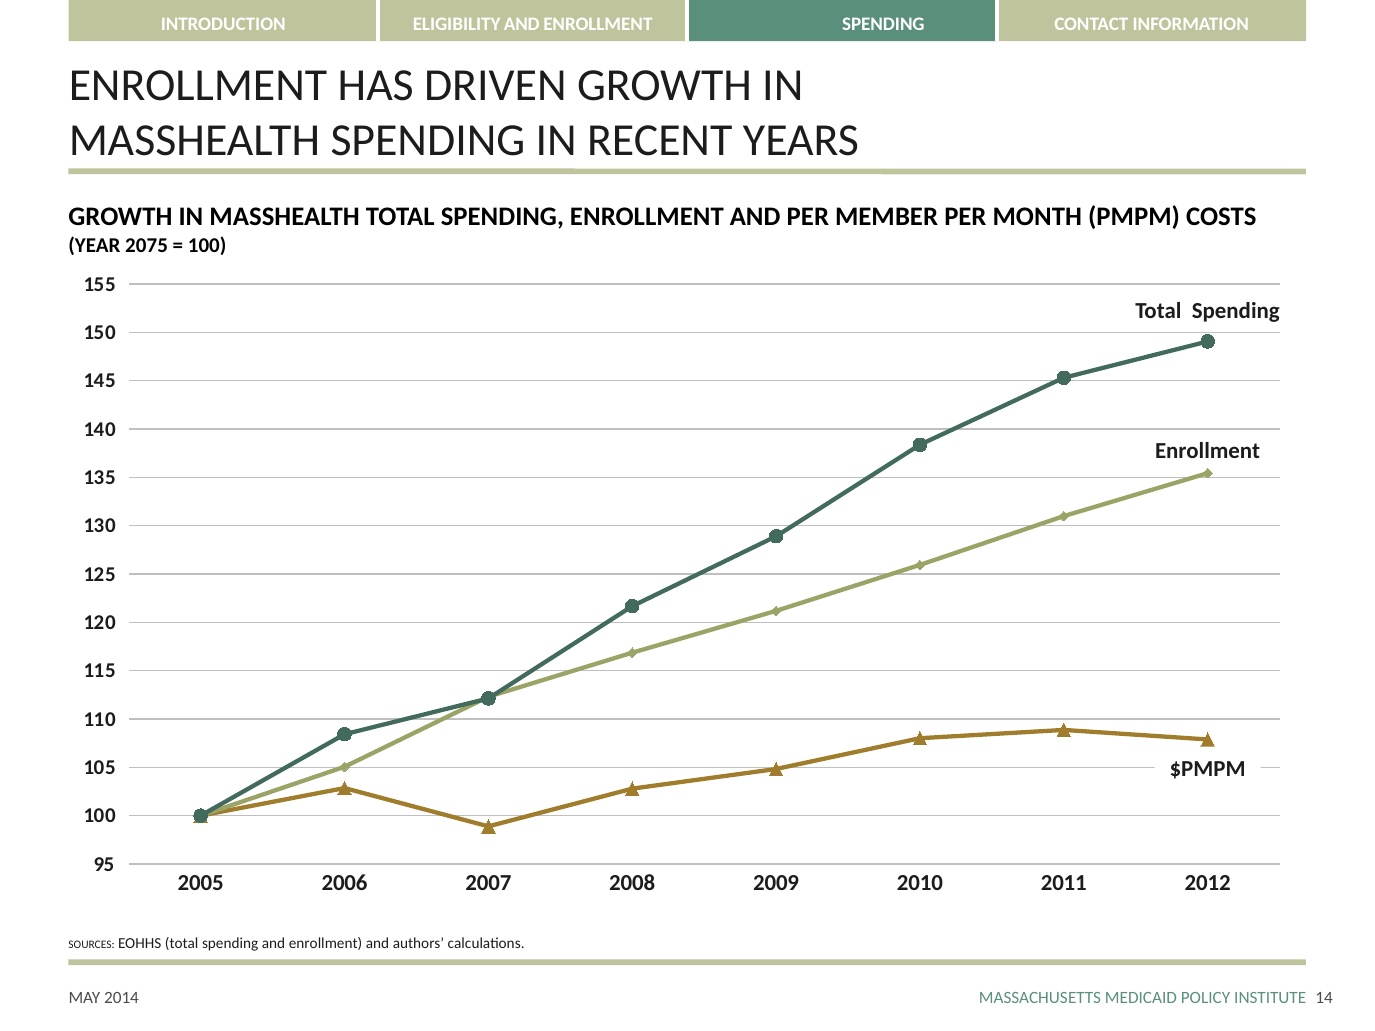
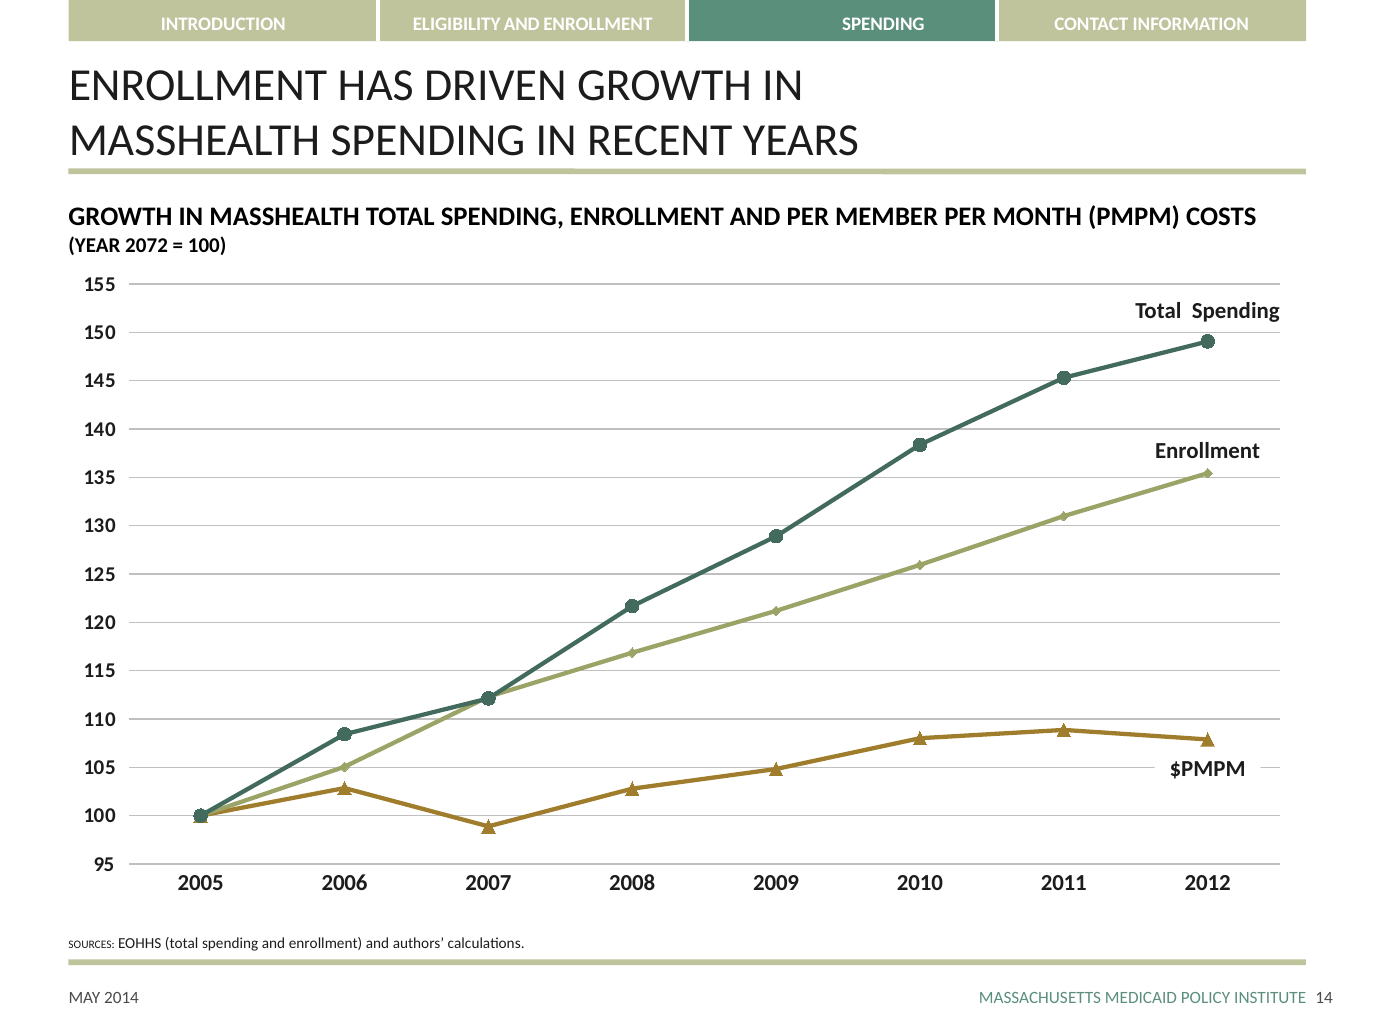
2075: 2075 -> 2072 (147, 245)
